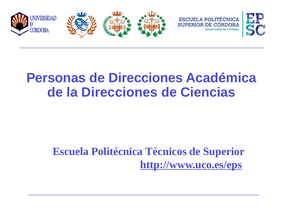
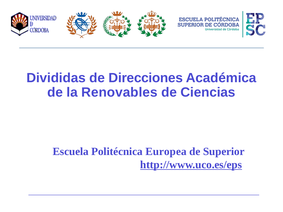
Personas: Personas -> Divididas (56, 78)
la Direcciones: Direcciones -> Renovables (119, 92)
Técnicos: Técnicos -> Europea (166, 152)
